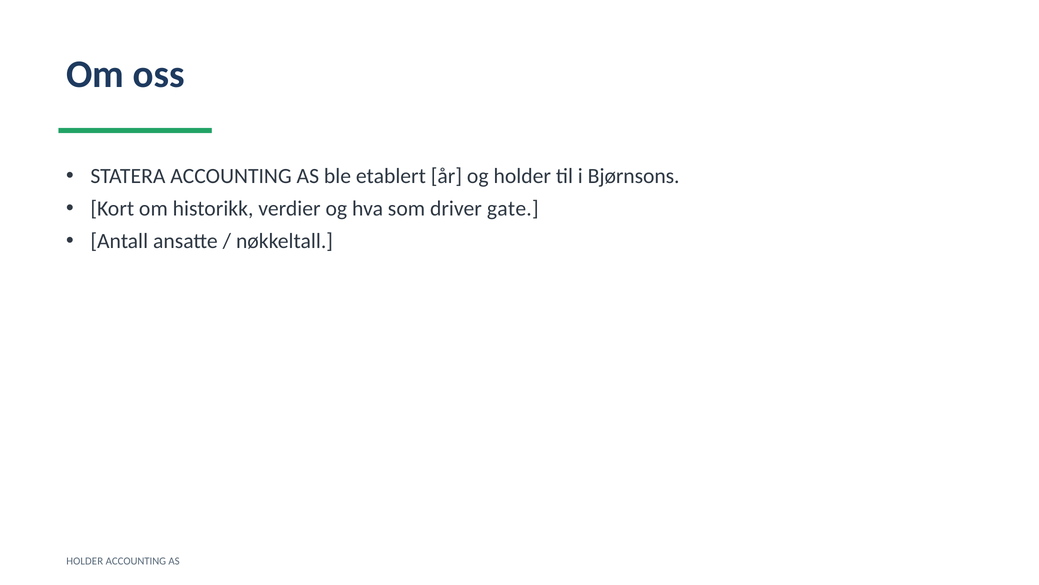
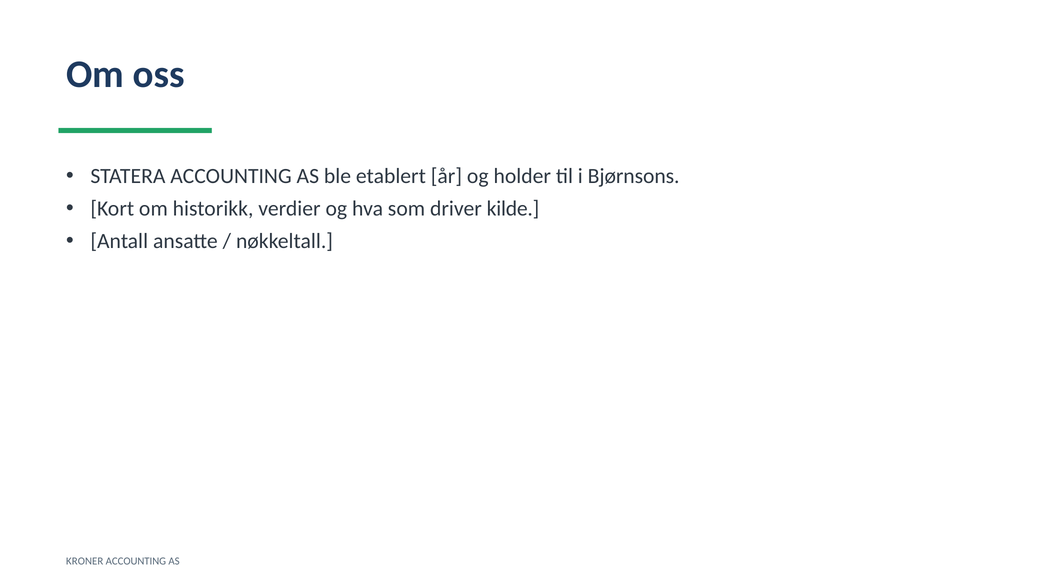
gate: gate -> kilde (513, 208)
HOLDER: HOLDER -> KRONER (85, 561)
